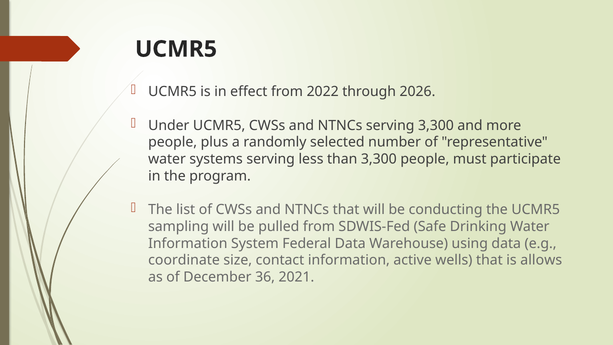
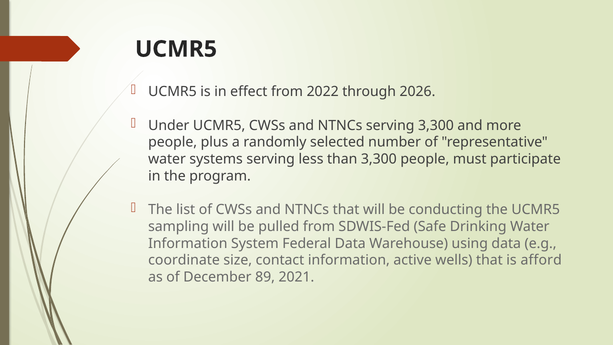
allows: allows -> afford (541, 260)
36: 36 -> 89 (265, 277)
